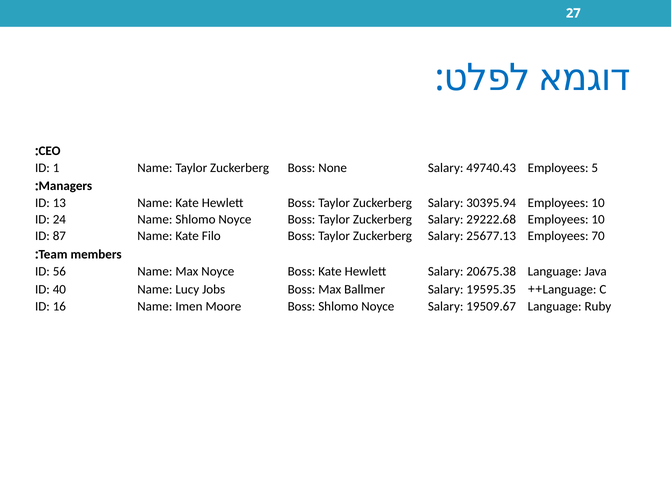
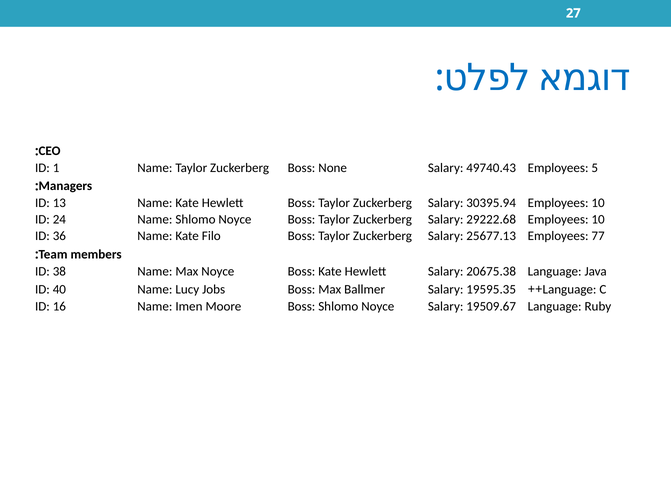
87: 87 -> 36 (59, 236)
70: 70 -> 77 (598, 236)
56: 56 -> 38 (59, 271)
